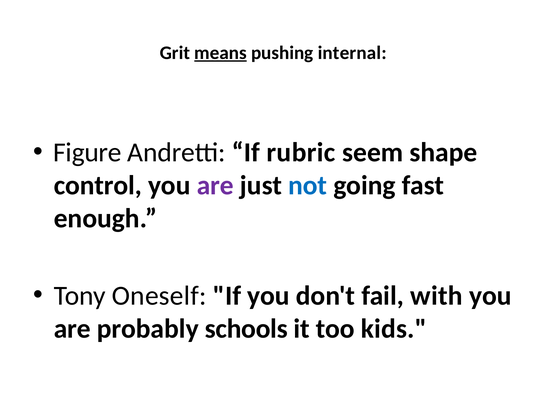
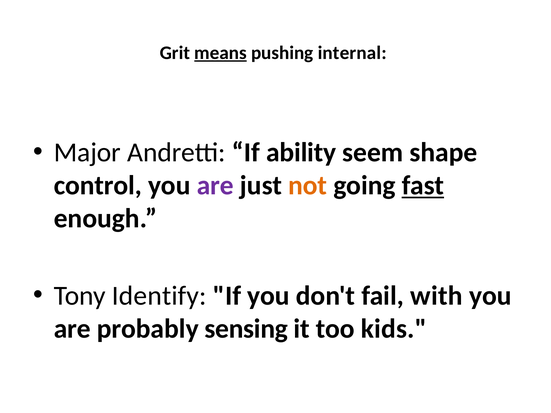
Figure: Figure -> Major (87, 153)
rubric: rubric -> ability (301, 153)
not colour: blue -> orange (308, 186)
fast underline: none -> present (423, 186)
Oneself: Oneself -> Identify (159, 296)
schools: schools -> sensing (246, 329)
